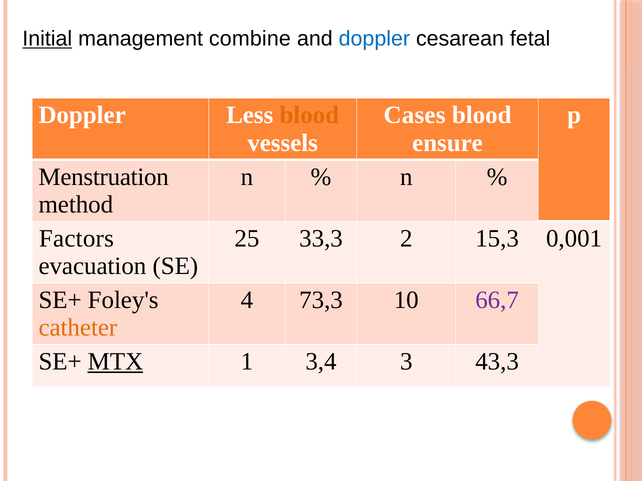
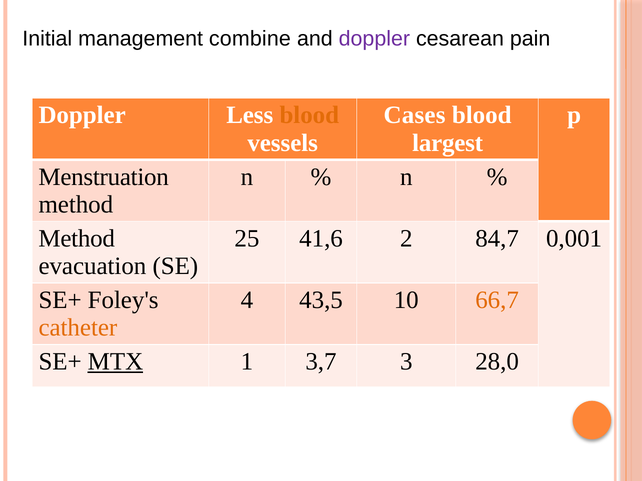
Initial underline: present -> none (47, 39)
doppler colour: blue -> purple (374, 39)
fetal: fetal -> pain (530, 39)
ensure: ensure -> largest (448, 143)
Factors: Factors -> Method (77, 239)
33,3: 33,3 -> 41,6 (321, 239)
15,3: 15,3 -> 84,7 (497, 239)
73,3: 73,3 -> 43,5 (321, 300)
66,7 colour: purple -> orange (497, 300)
3,4: 3,4 -> 3,7 (321, 362)
43,3: 43,3 -> 28,0 (497, 362)
